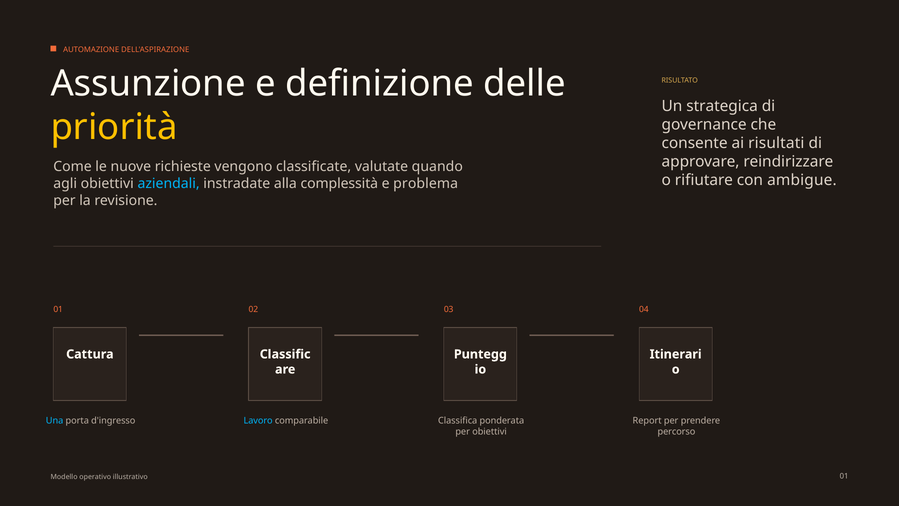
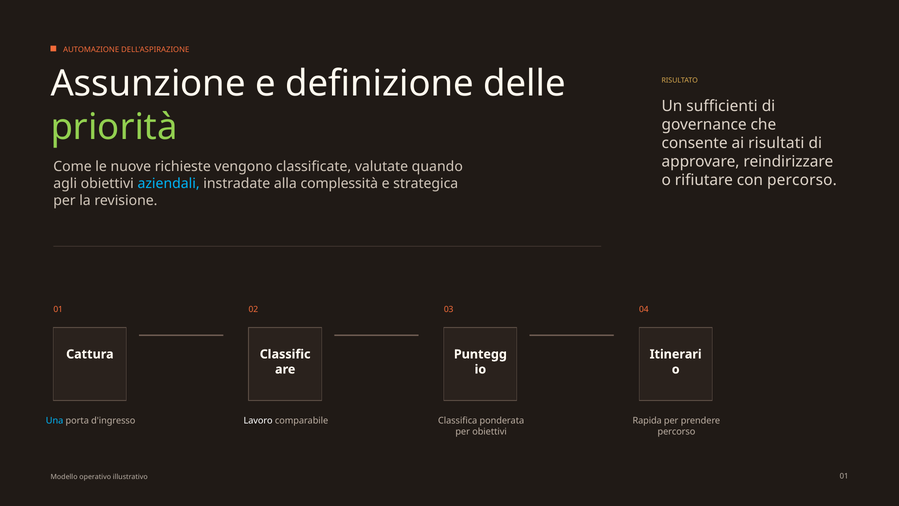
strategica: strategica -> sufficienti (722, 106)
priorità colour: yellow -> light green (114, 127)
con ambigue: ambigue -> percorso (802, 180)
problema: problema -> strategica (426, 184)
Lavoro colour: light blue -> white (258, 420)
Report: Report -> Rapida (647, 420)
